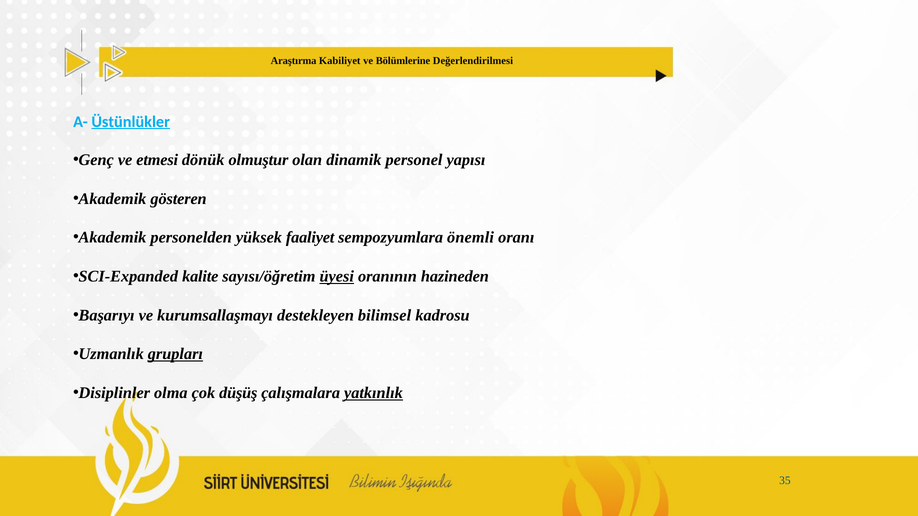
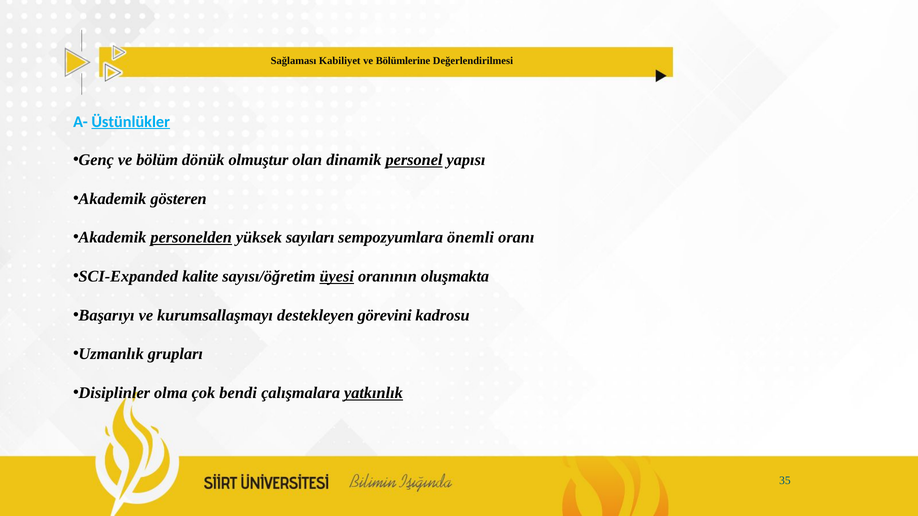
Araştırma: Araştırma -> Sağlaması (294, 61)
etmesi: etmesi -> bölüm (157, 160)
personel underline: none -> present (414, 160)
personelden underline: none -> present (191, 238)
faaliyet: faaliyet -> sayıları (310, 238)
hazineden: hazineden -> oluşmakta (455, 277)
bilimsel: bilimsel -> görevini (385, 315)
grupları underline: present -> none (175, 354)
düşüş: düşüş -> bendi (238, 393)
